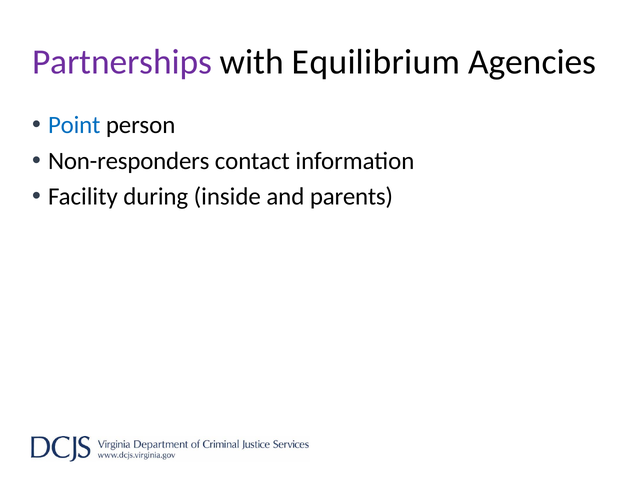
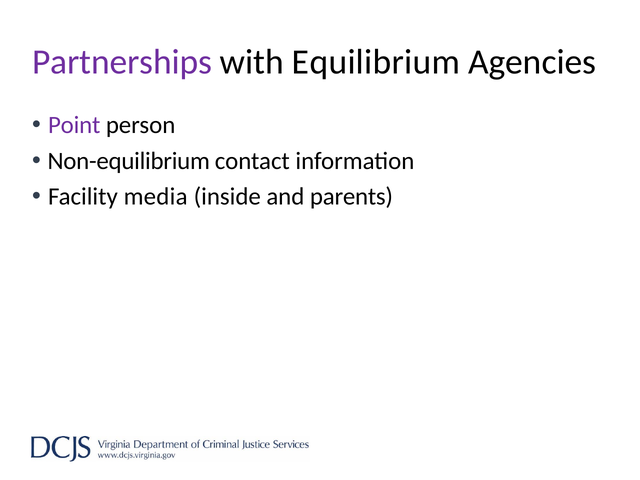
Point colour: blue -> purple (74, 125)
Non-responders: Non-responders -> Non-equilibrium (129, 161)
during: during -> media (156, 197)
